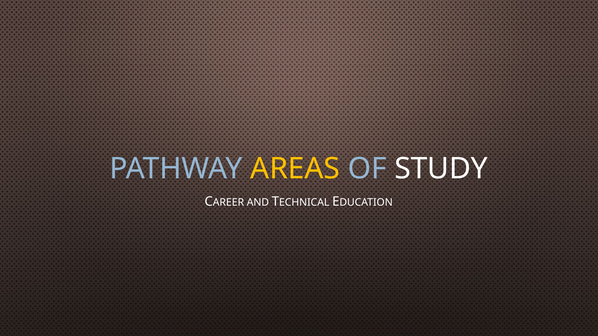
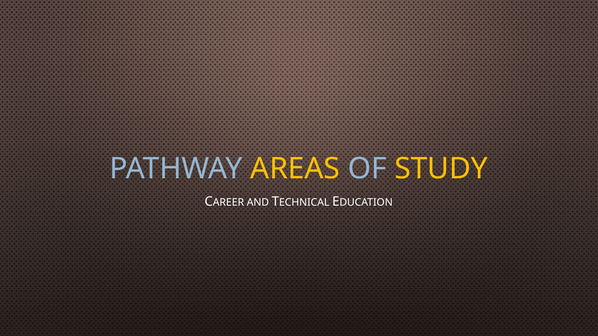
STUDY colour: white -> yellow (441, 169)
